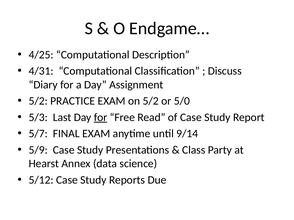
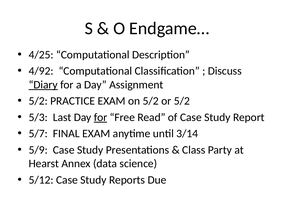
4/31: 4/31 -> 4/92 (41, 71)
Diary underline: none -> present (43, 85)
or 5/0: 5/0 -> 5/2 (182, 101)
9/14: 9/14 -> 3/14 (187, 134)
